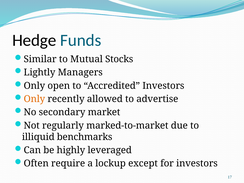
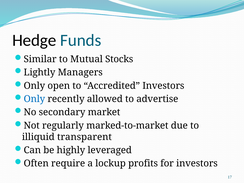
Only colour: orange -> blue (34, 99)
benchmarks: benchmarks -> transparent (84, 137)
except: except -> profits (143, 163)
